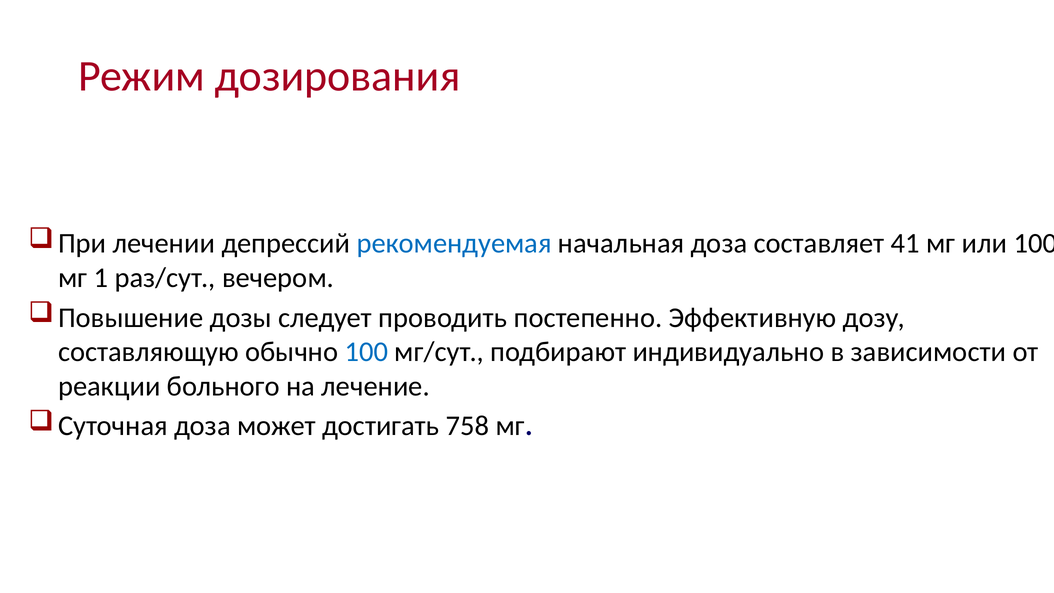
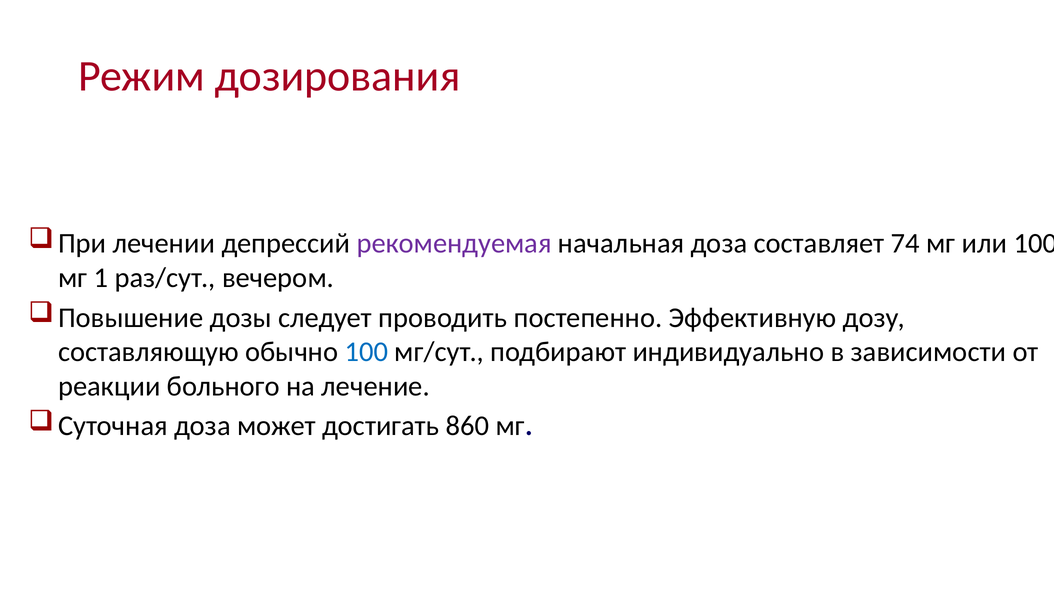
рекомендуемая colour: blue -> purple (454, 243)
41: 41 -> 74 (905, 243)
758: 758 -> 860 (467, 426)
